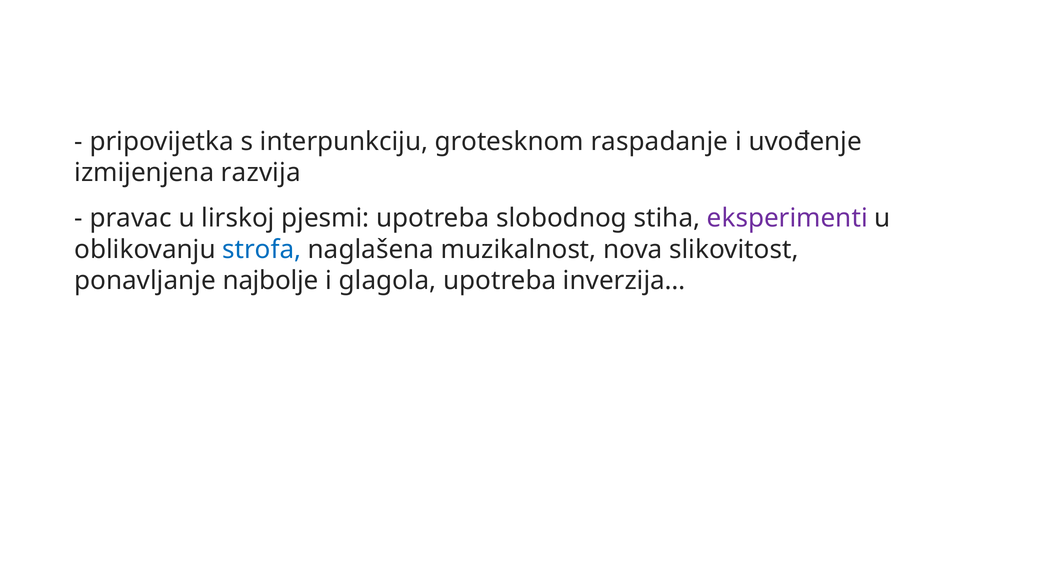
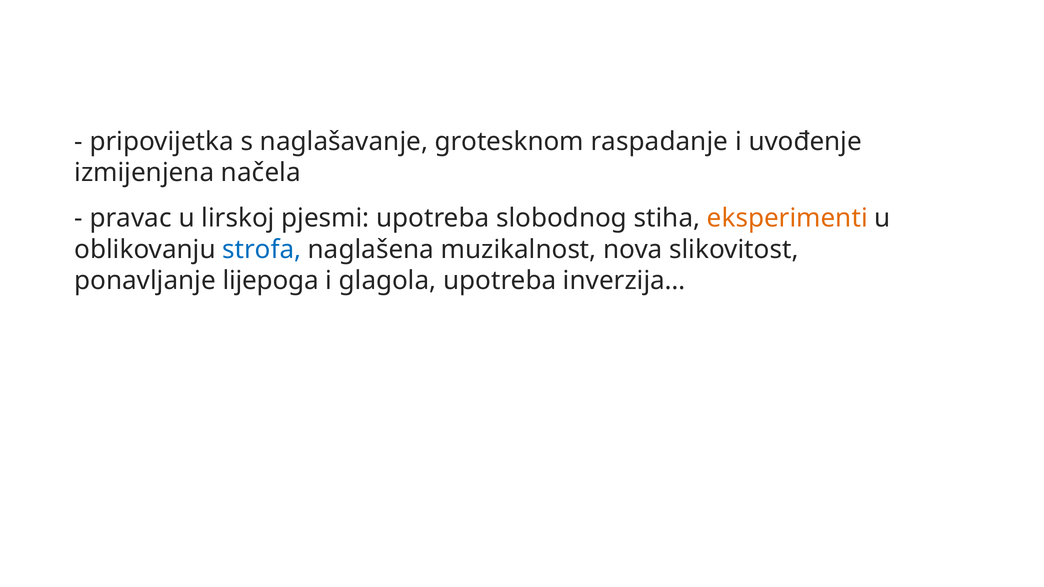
interpunkciju: interpunkciju -> naglašavanje (344, 142)
razvija: razvija -> načela (261, 173)
eksperimenti colour: purple -> orange (787, 218)
najbolje: najbolje -> lijepoga (271, 281)
